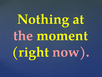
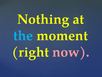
the colour: pink -> light blue (23, 35)
